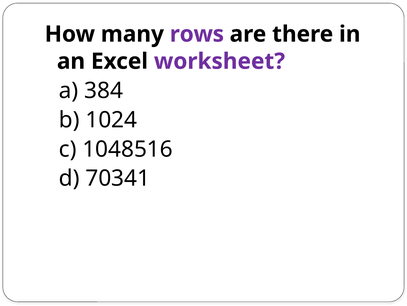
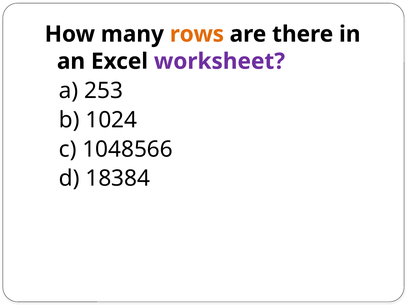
rows colour: purple -> orange (197, 34)
384: 384 -> 253 (104, 90)
1048516: 1048516 -> 1048566 (128, 149)
70341: 70341 -> 18384 (118, 178)
